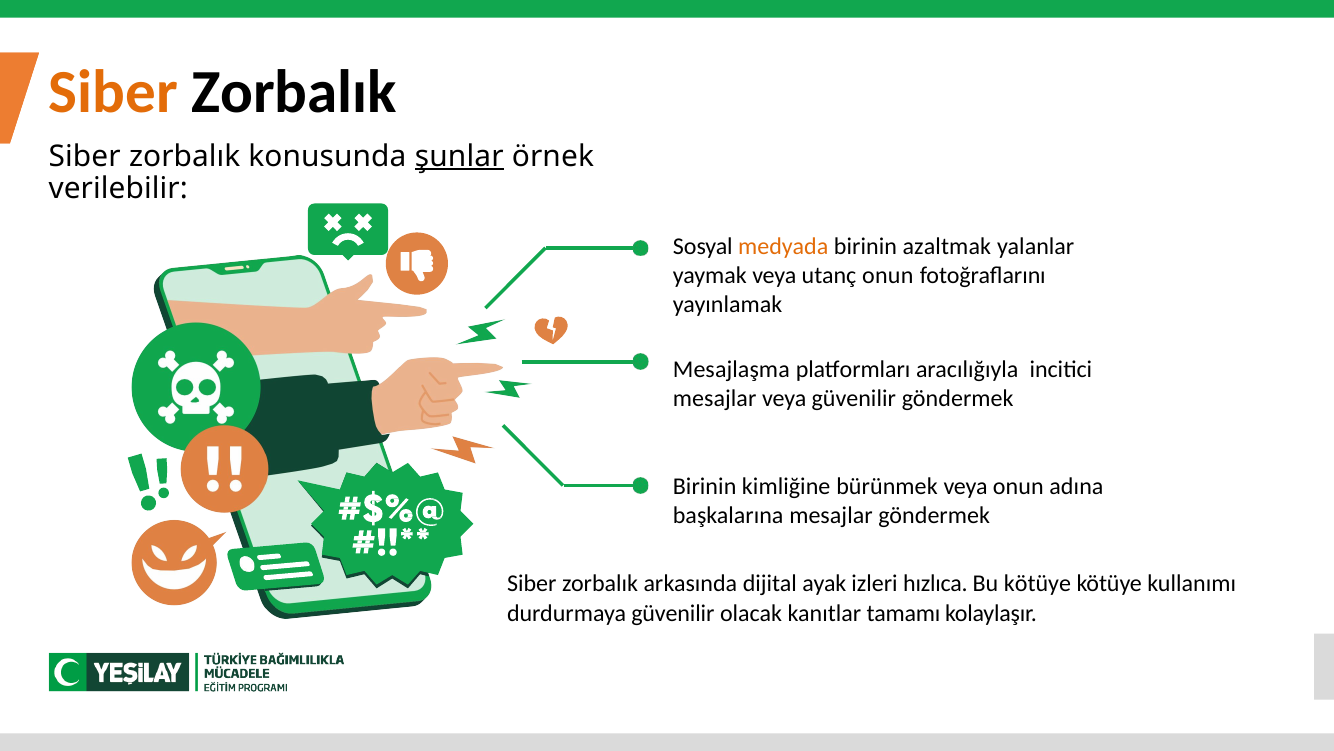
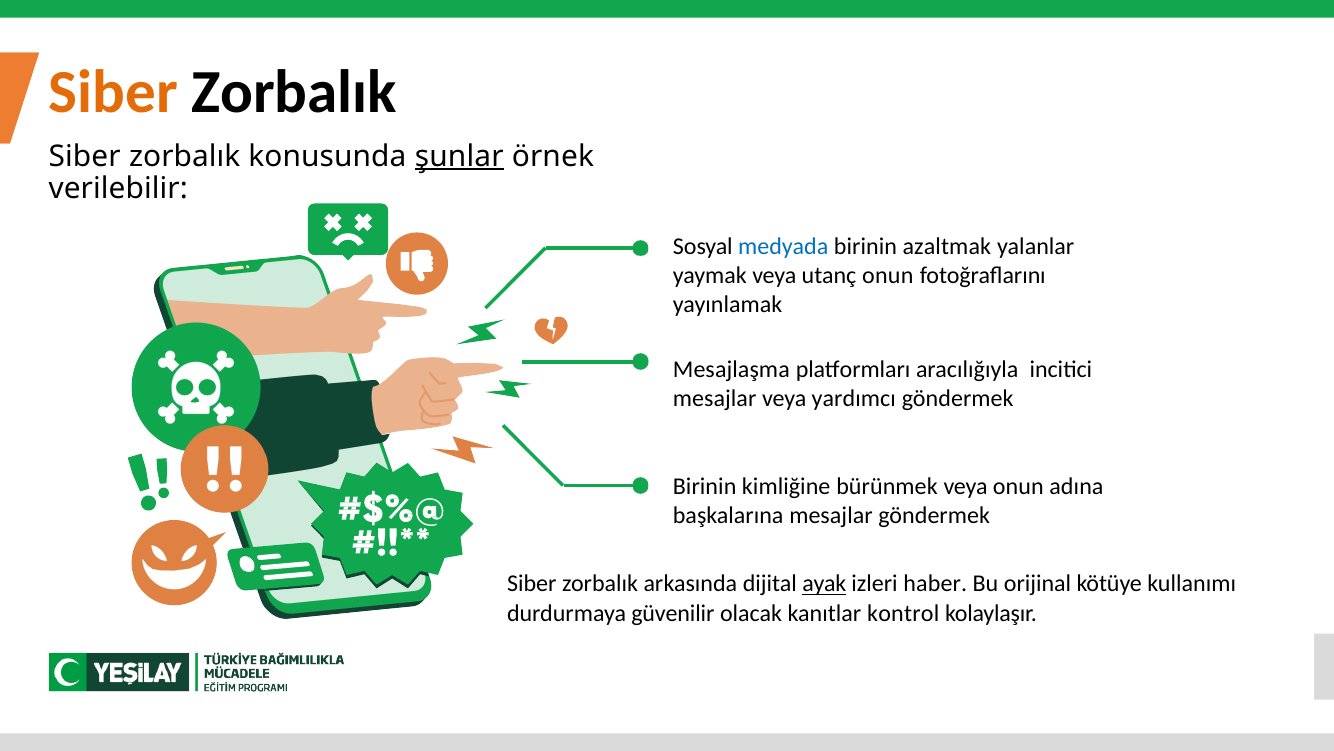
medyada colour: orange -> blue (783, 246)
veya güvenilir: güvenilir -> yardımcı (854, 398)
ayak underline: none -> present (824, 583)
hızlıca: hızlıca -> haber (935, 583)
Bu kötüye: kötüye -> orijinal (1038, 583)
tamamı: tamamı -> kontrol (903, 613)
